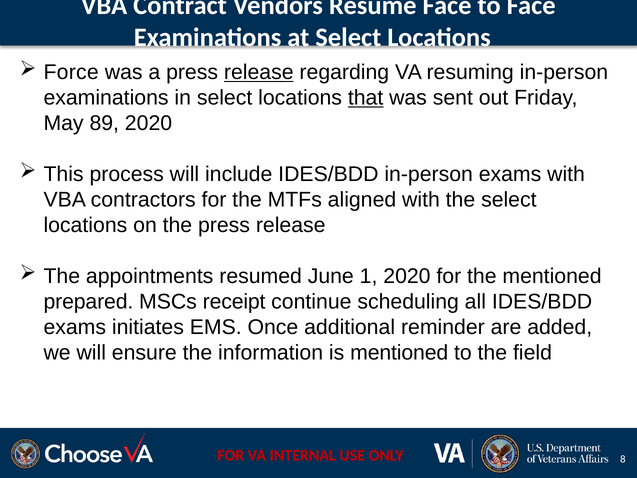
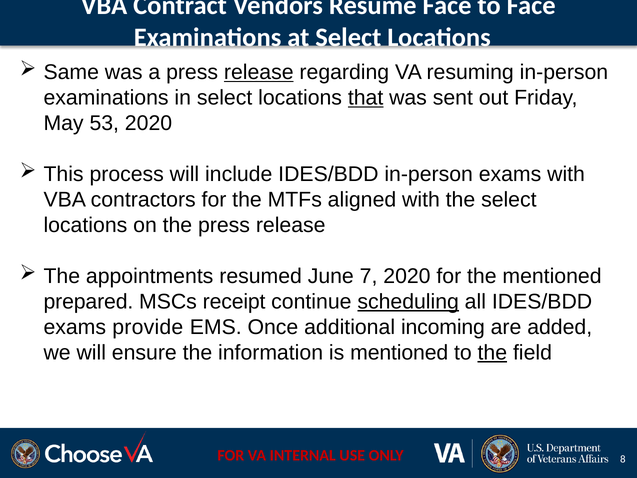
Force: Force -> Same (71, 72)
89: 89 -> 53 (104, 123)
1: 1 -> 7 (369, 276)
scheduling underline: none -> present (408, 302)
initiates: initiates -> provide (148, 327)
reminder: reminder -> incoming (443, 327)
the underline: none -> present (492, 353)
